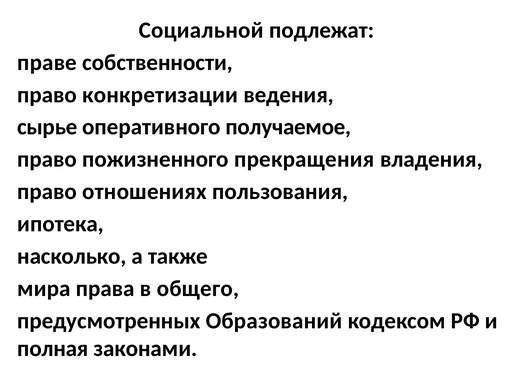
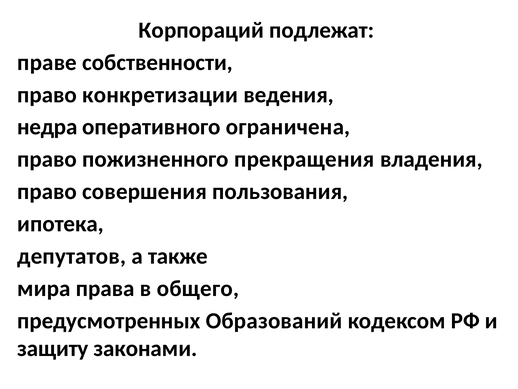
Социальной: Социальной -> Корпораций (201, 30)
сырье: сырье -> недра (47, 127)
получаемое: получаемое -> ограничена (288, 127)
отношениях: отношениях -> совершения (145, 191)
насколько: насколько -> депутатов (72, 256)
полная: полная -> защиту (53, 348)
